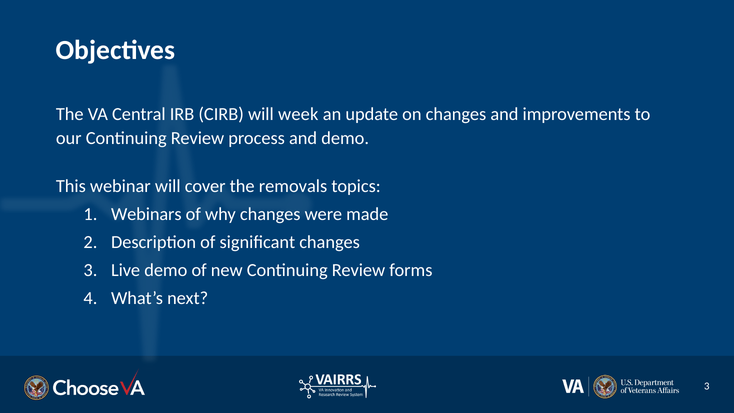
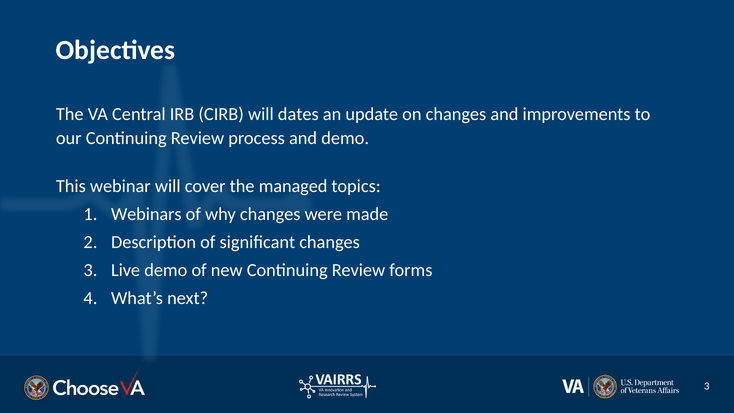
week: week -> dates (298, 114)
removals: removals -> managed (293, 186)
